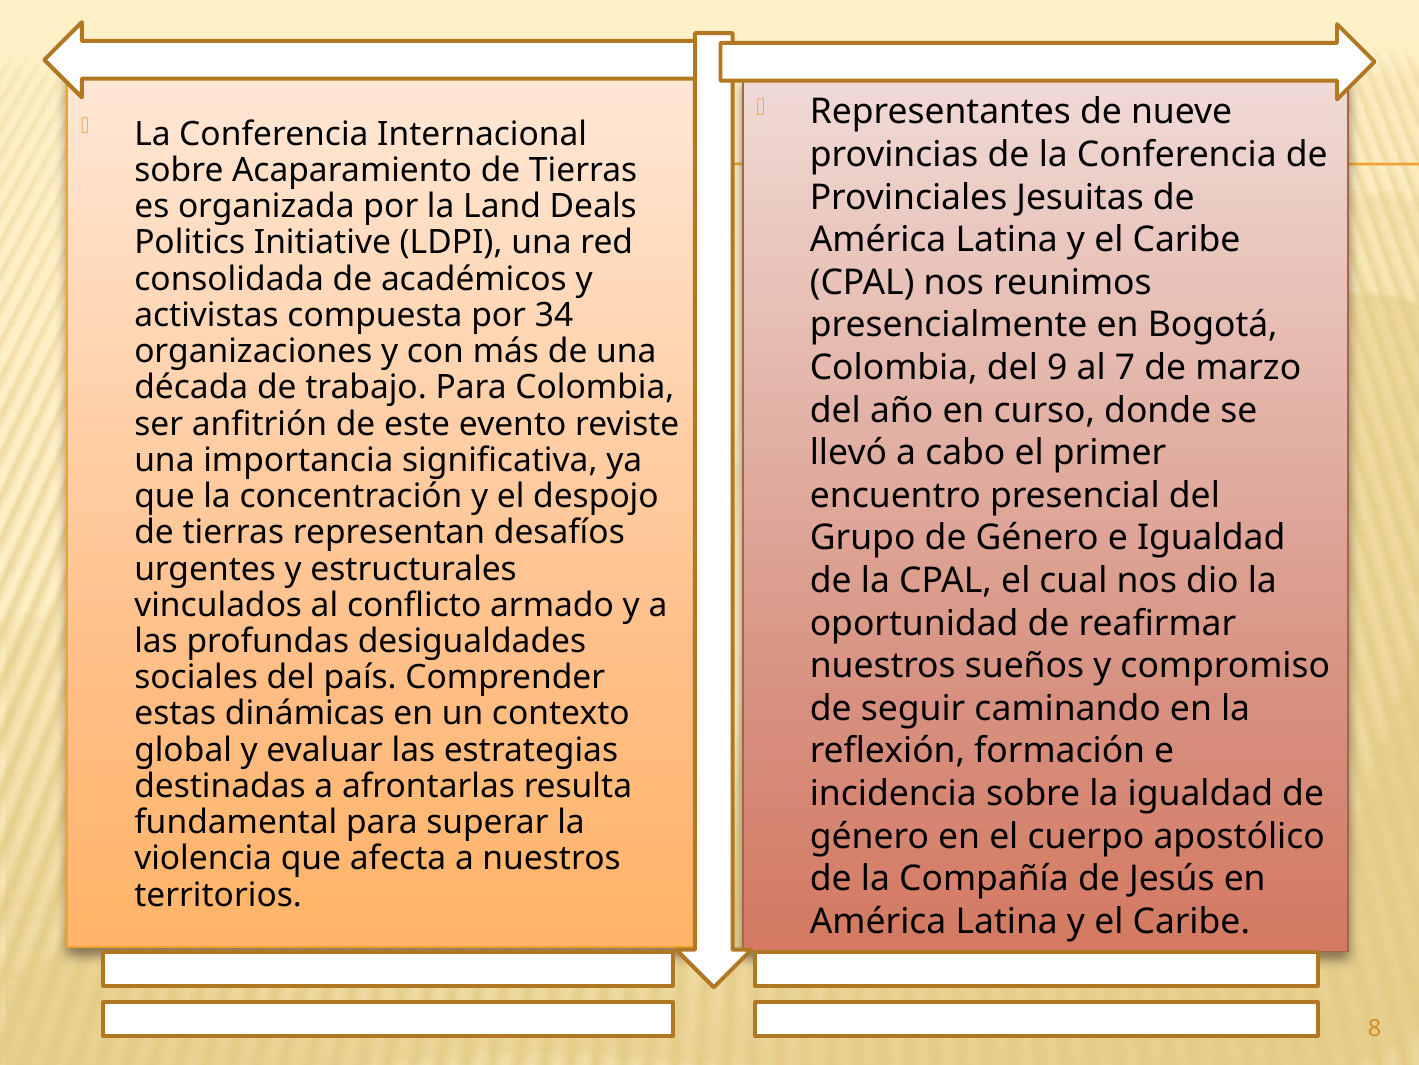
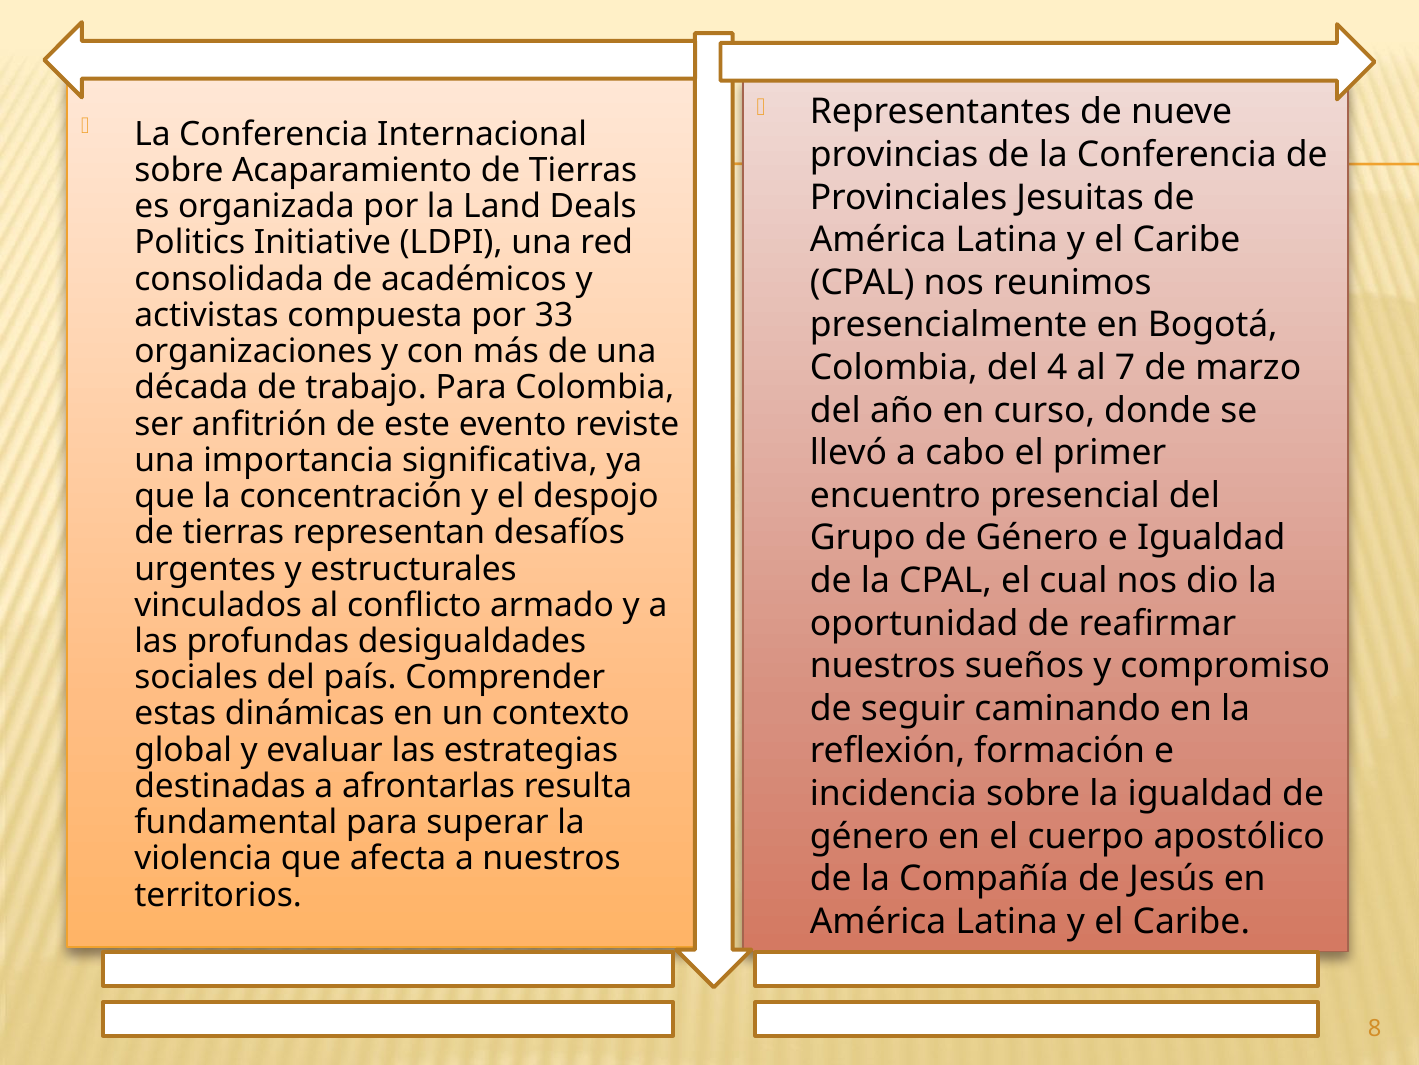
34: 34 -> 33 (554, 315)
9: 9 -> 4 (1057, 368)
